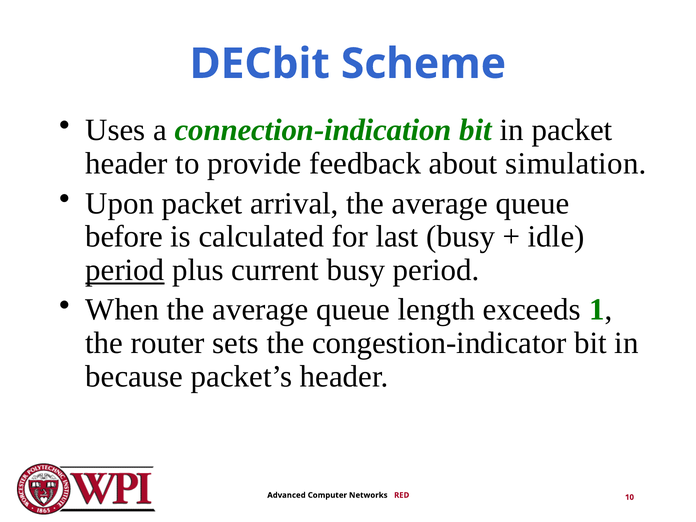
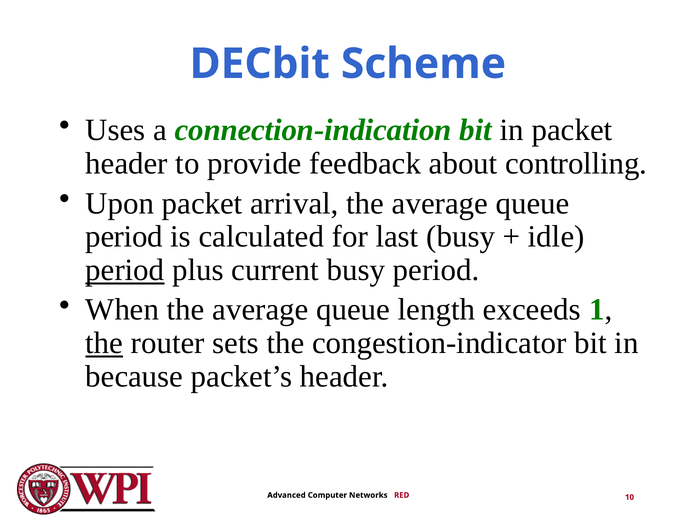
simulation: simulation -> controlling (576, 164)
before: before -> period (124, 237)
the underline: none -> present (104, 343)
